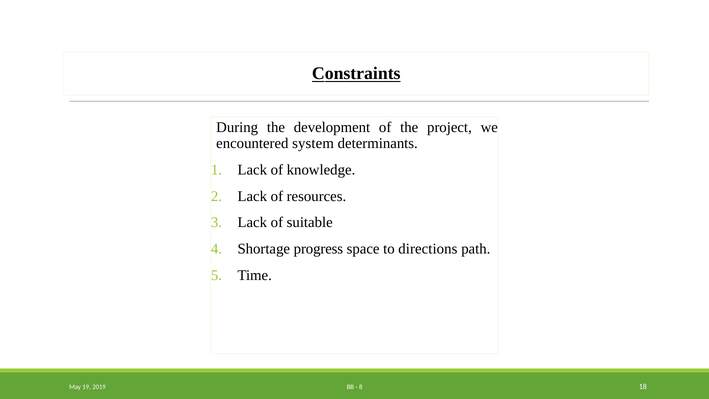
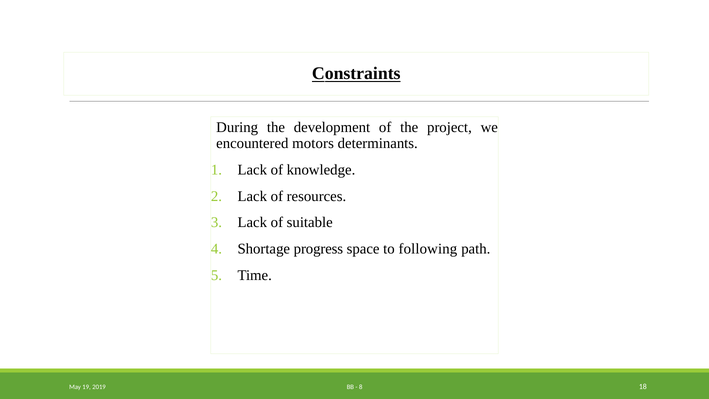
system: system -> motors (313, 143)
directions: directions -> following (428, 249)
